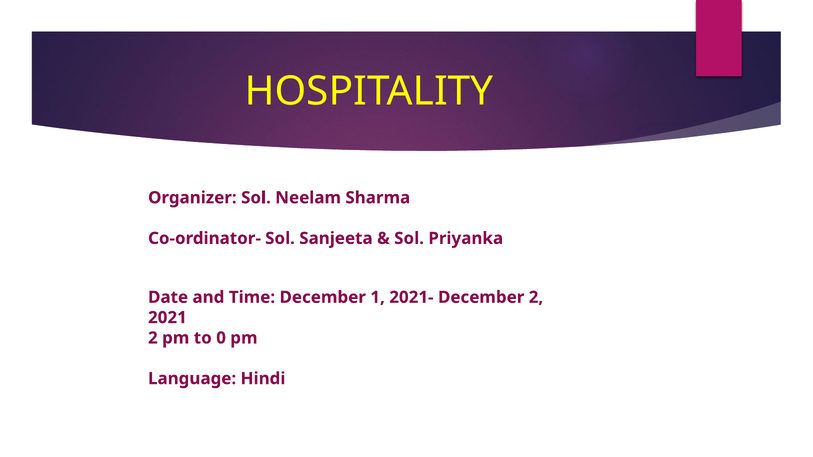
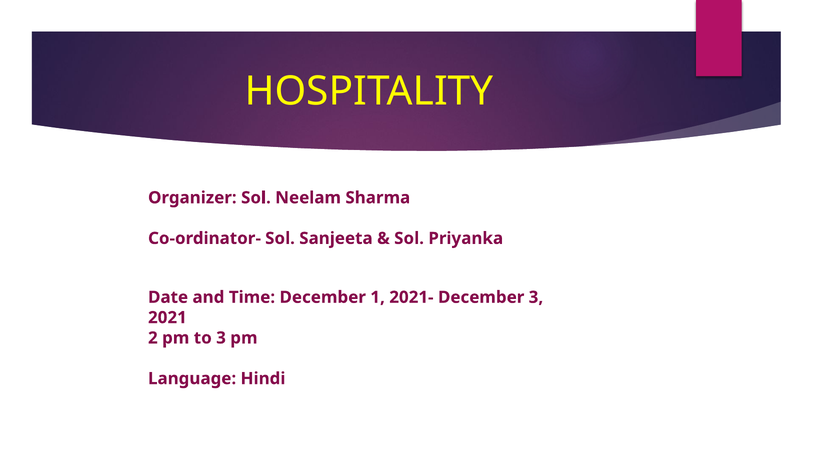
December 2: 2 -> 3 (536, 297)
to 0: 0 -> 3 (221, 338)
